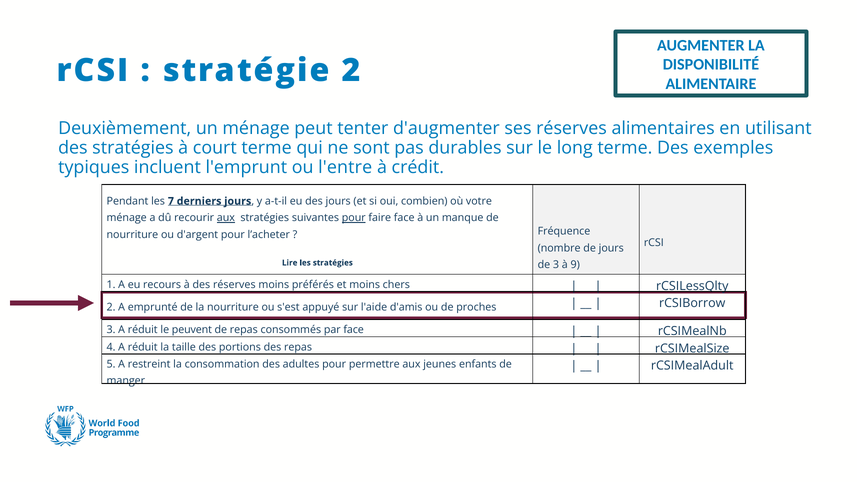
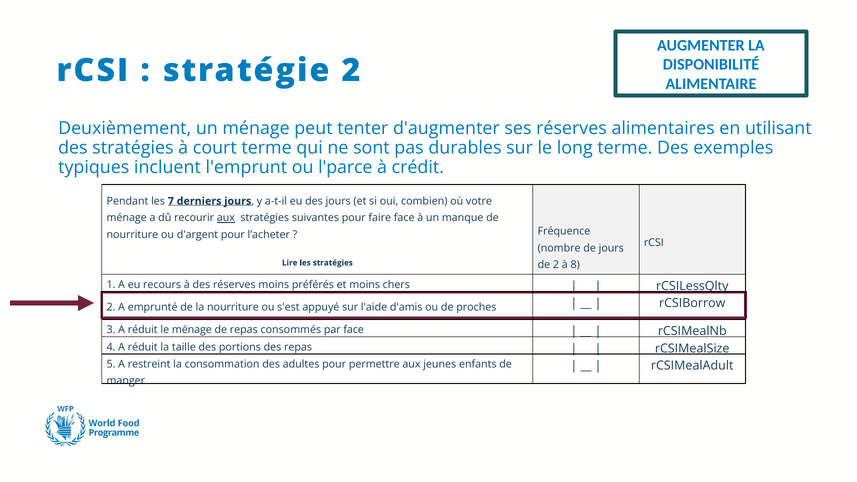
l'entre: l'entre -> l'parce (345, 167)
pour underline: present -> none (354, 218)
de 3: 3 -> 2 (556, 265)
9: 9 -> 8 (575, 265)
le peuvent: peuvent -> ménage (192, 330)
